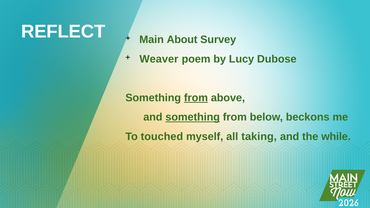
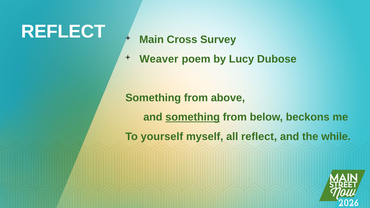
About: About -> Cross (182, 40)
from underline: present -> none (196, 98)
touched: touched -> yourself (162, 137)
all taking: taking -> reflect (259, 137)
